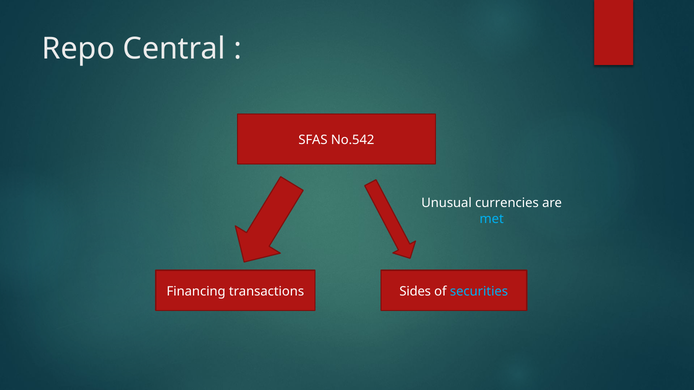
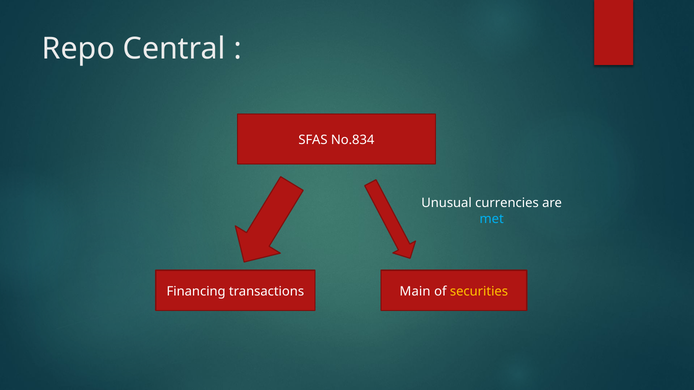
No.542: No.542 -> No.834 (353, 140)
Sides: Sides -> Main (415, 292)
securities colour: light blue -> yellow (479, 292)
